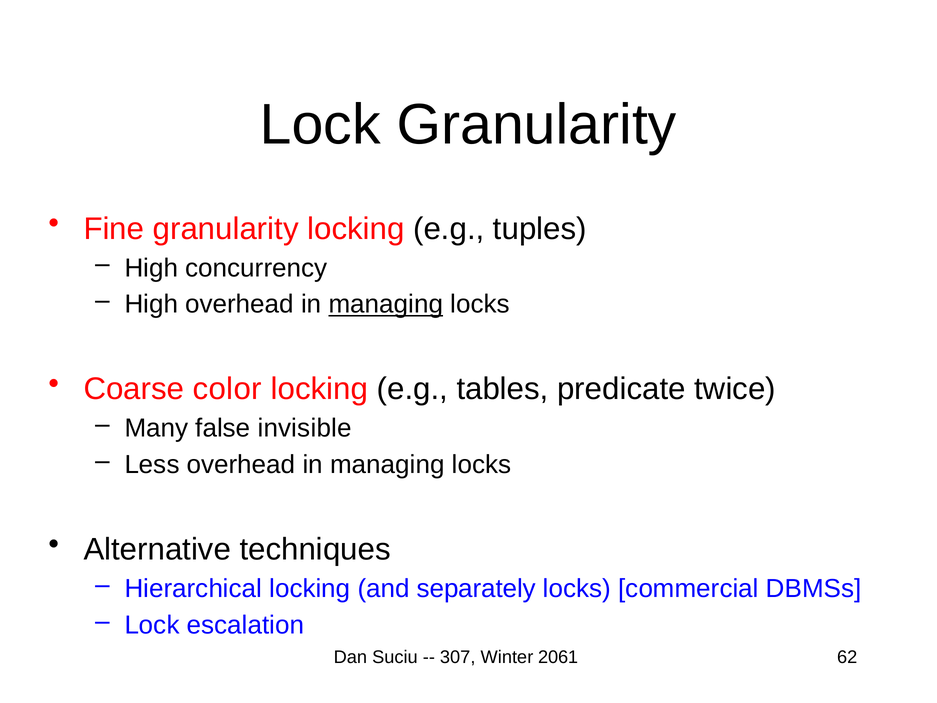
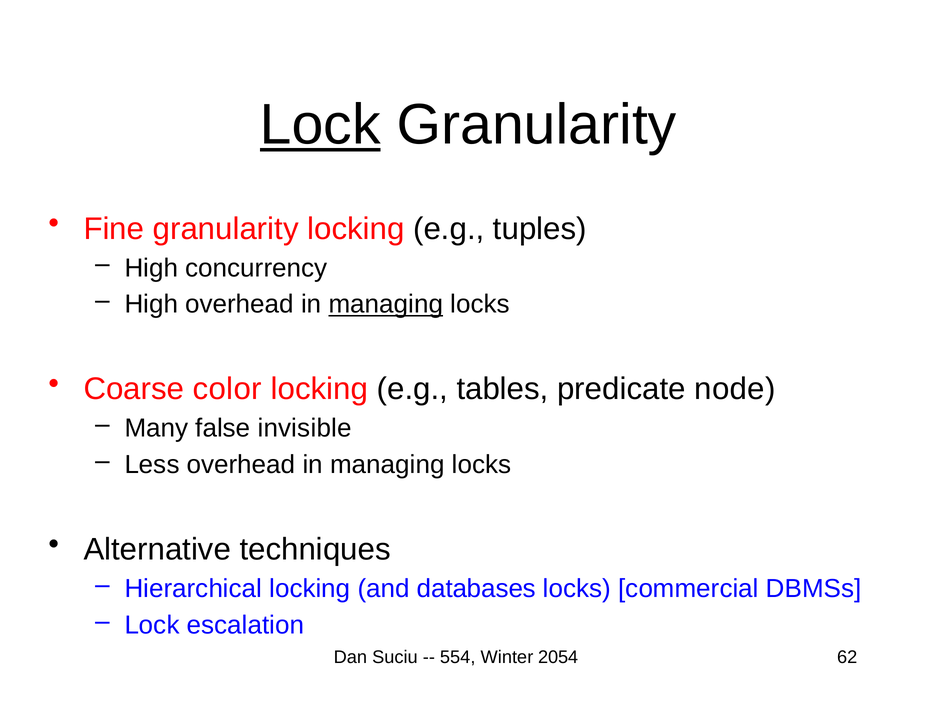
Lock underline: none -> present (320, 125)
twice: twice -> node (735, 389)
separately: separately -> databases (476, 588)
307: 307 -> 554 (458, 657)
2061: 2061 -> 2054 (558, 657)
